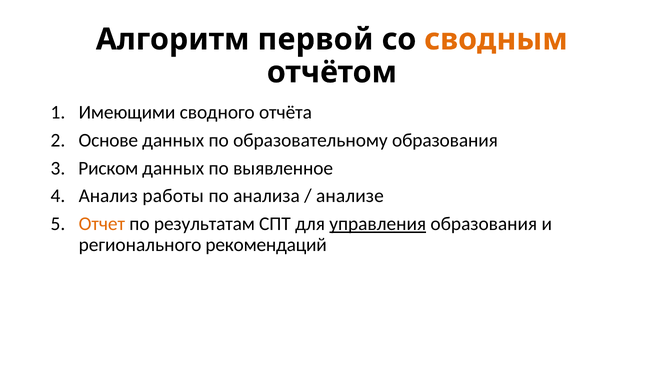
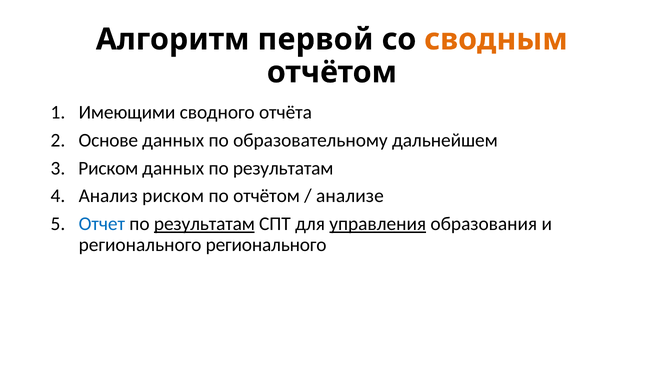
образовательному образования: образования -> дальнейшем (445, 140)
данных по выявленное: выявленное -> результатам (283, 168)
Анализ работы: работы -> риском (173, 196)
по анализа: анализа -> отчётом (267, 196)
Отчет colour: orange -> blue (102, 224)
результатам underline: none -> present (204, 224)
регионального рекомендаций: рекомендаций -> регионального (266, 245)
